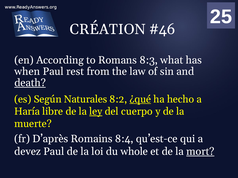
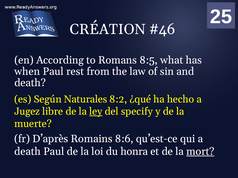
8:3: 8:3 -> 8:5 (149, 60)
death underline: present -> none (30, 83)
¿qué underline: present -> none (140, 99)
Haría: Haría -> Jugez (27, 112)
cuerpo: cuerpo -> specify (137, 112)
8:4: 8:4 -> 8:6 (124, 139)
devez: devez -> death (27, 152)
whole: whole -> honra (134, 152)
